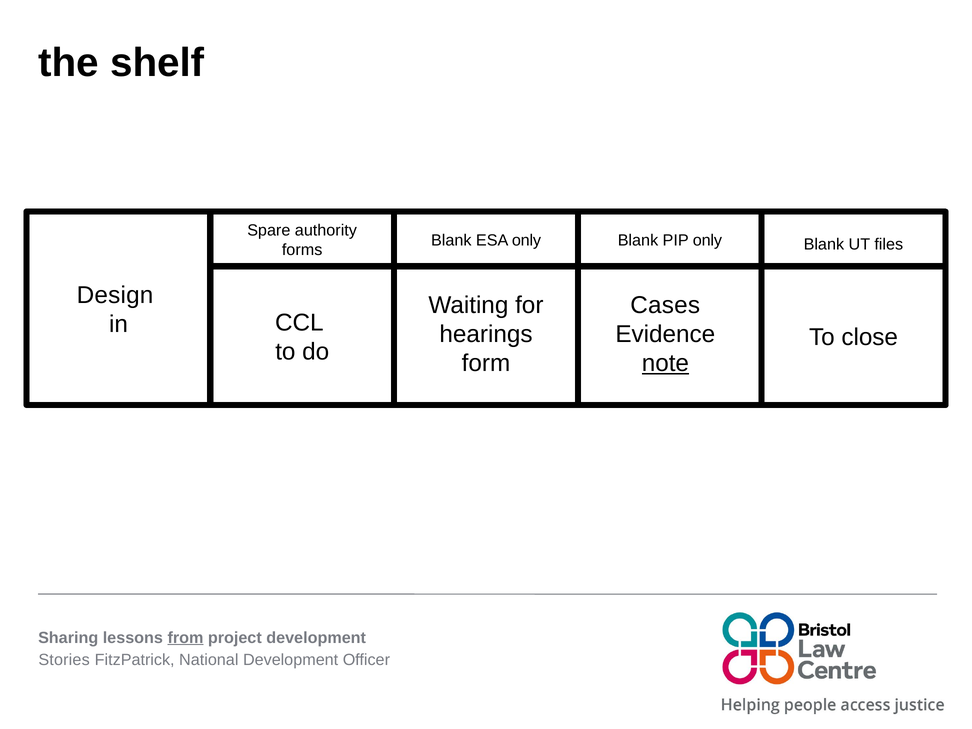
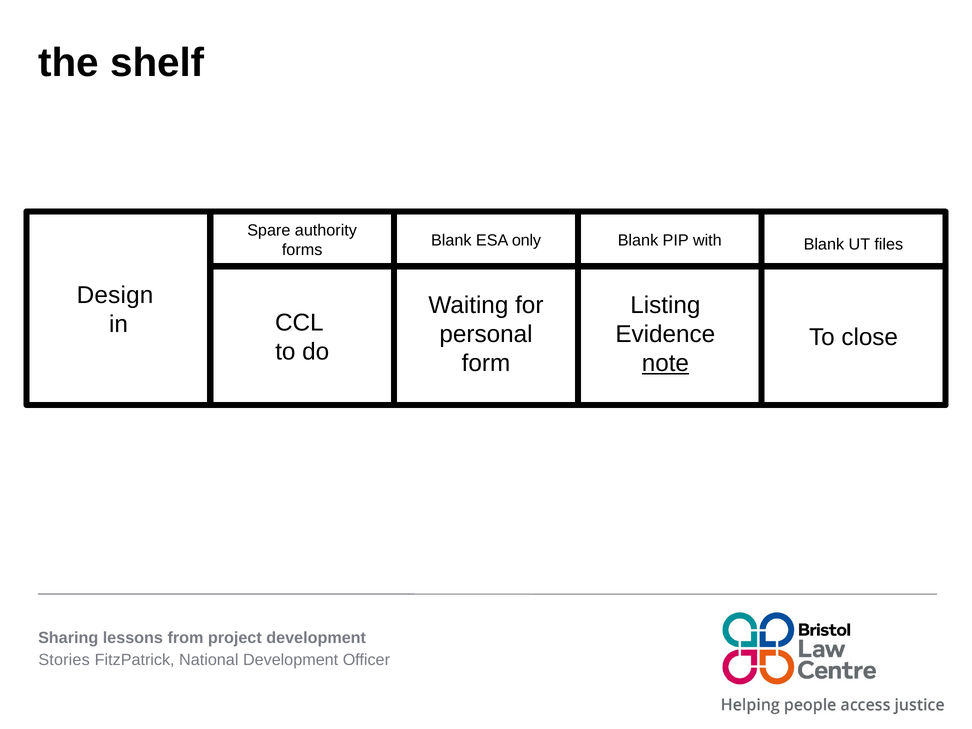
PIP only: only -> with (707, 240)
Cases: Cases -> Listing (665, 305)
hearings: hearings -> personal (486, 334)
from underline: present -> none (185, 638)
